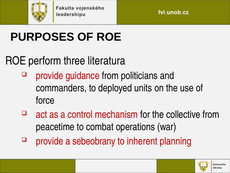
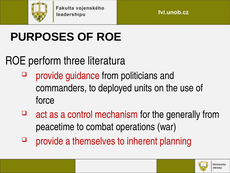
collective: collective -> generally (183, 114)
sebeobrany: sebeobrany -> themselves (94, 141)
